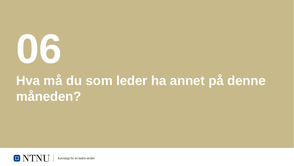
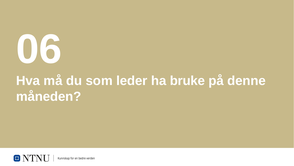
annet: annet -> bruke (187, 81)
